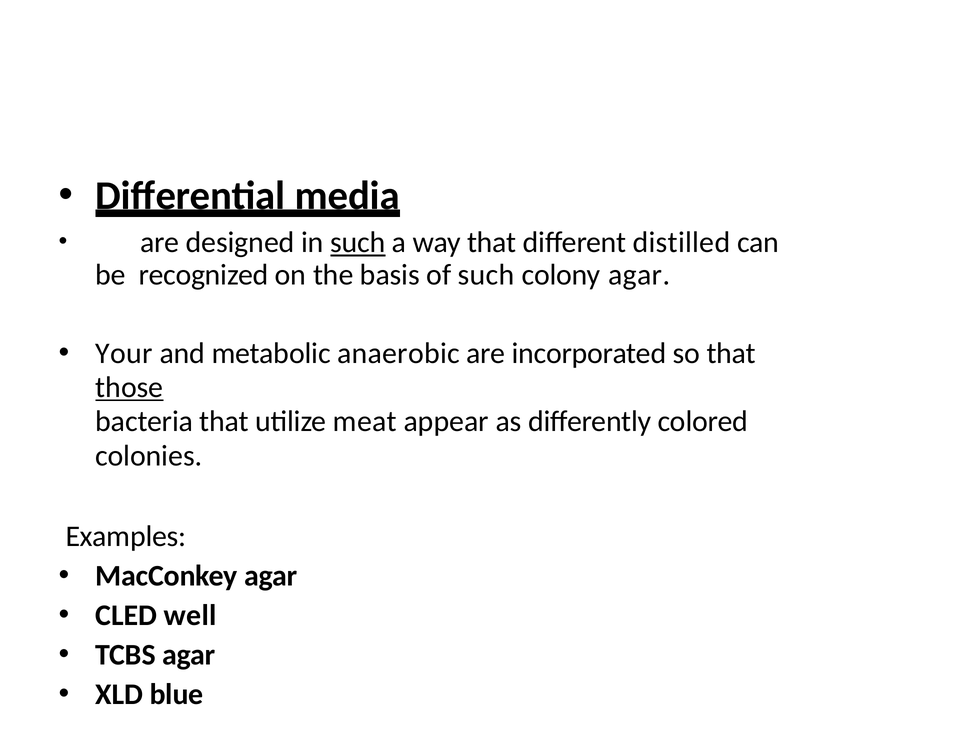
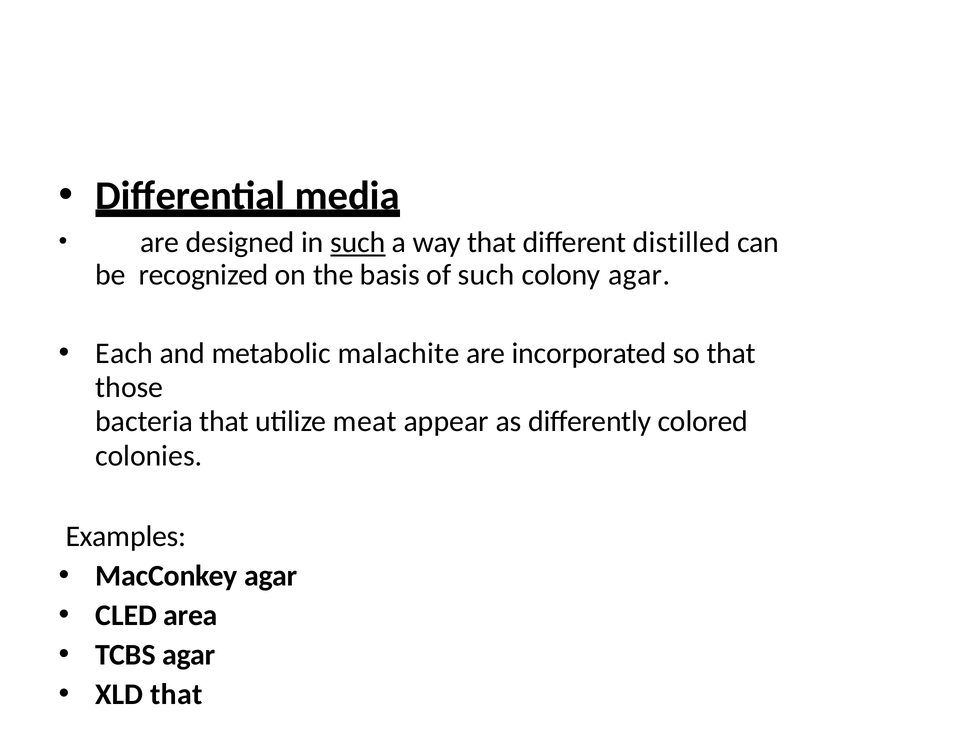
Your: Your -> Each (124, 354)
anaerobic: anaerobic -> malachite (399, 354)
those underline: present -> none (129, 388)
well: well -> area (190, 616)
XLD blue: blue -> that (176, 695)
